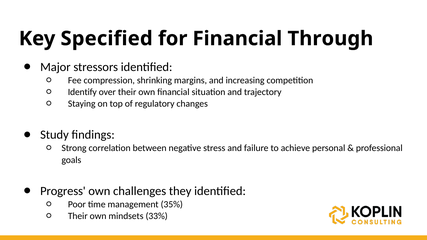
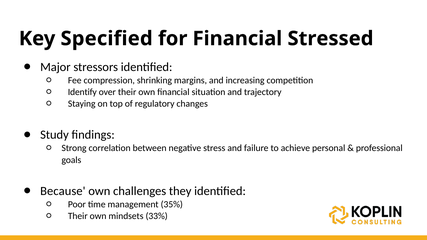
Through: Through -> Stressed (330, 39)
Progress: Progress -> Because (63, 191)
